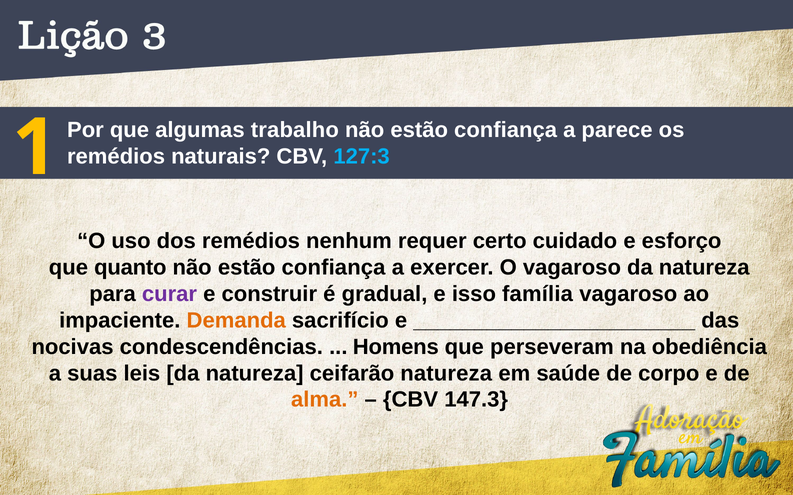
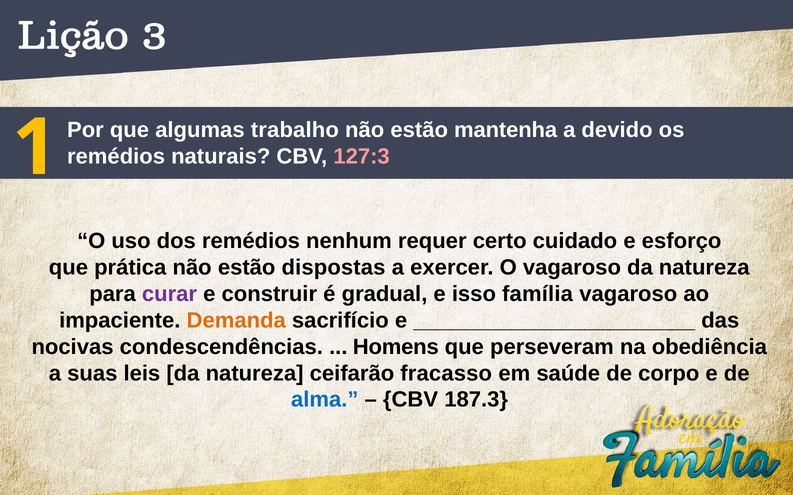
confiança: confiança -> mantenha (506, 130)
parece: parece -> devido (617, 130)
127:3 colour: light blue -> pink (362, 157)
quanto: quanto -> prática (130, 268)
confiança: confiança -> dispostas (334, 268)
ceifarão natureza: natureza -> fracasso (446, 374)
alma colour: orange -> blue (325, 400)
147.3: 147.3 -> 187.3 (476, 400)
